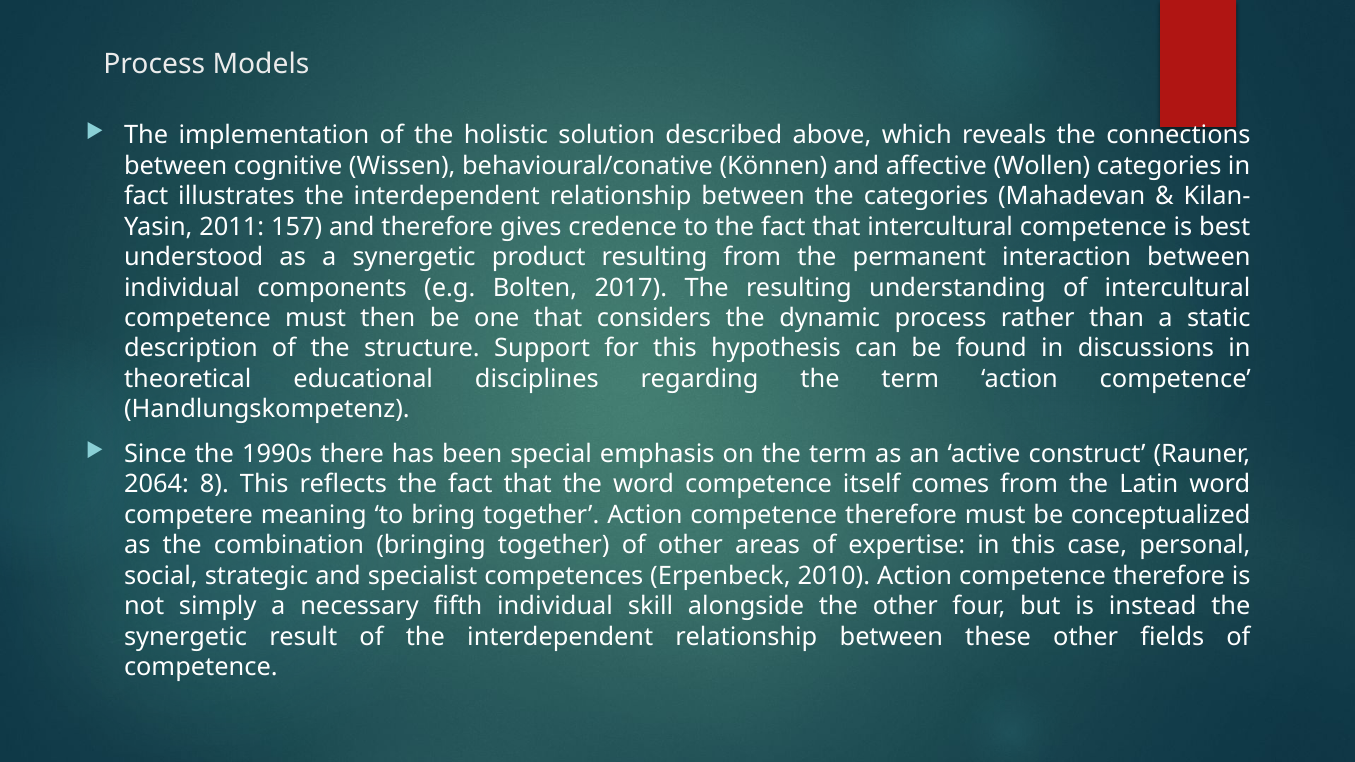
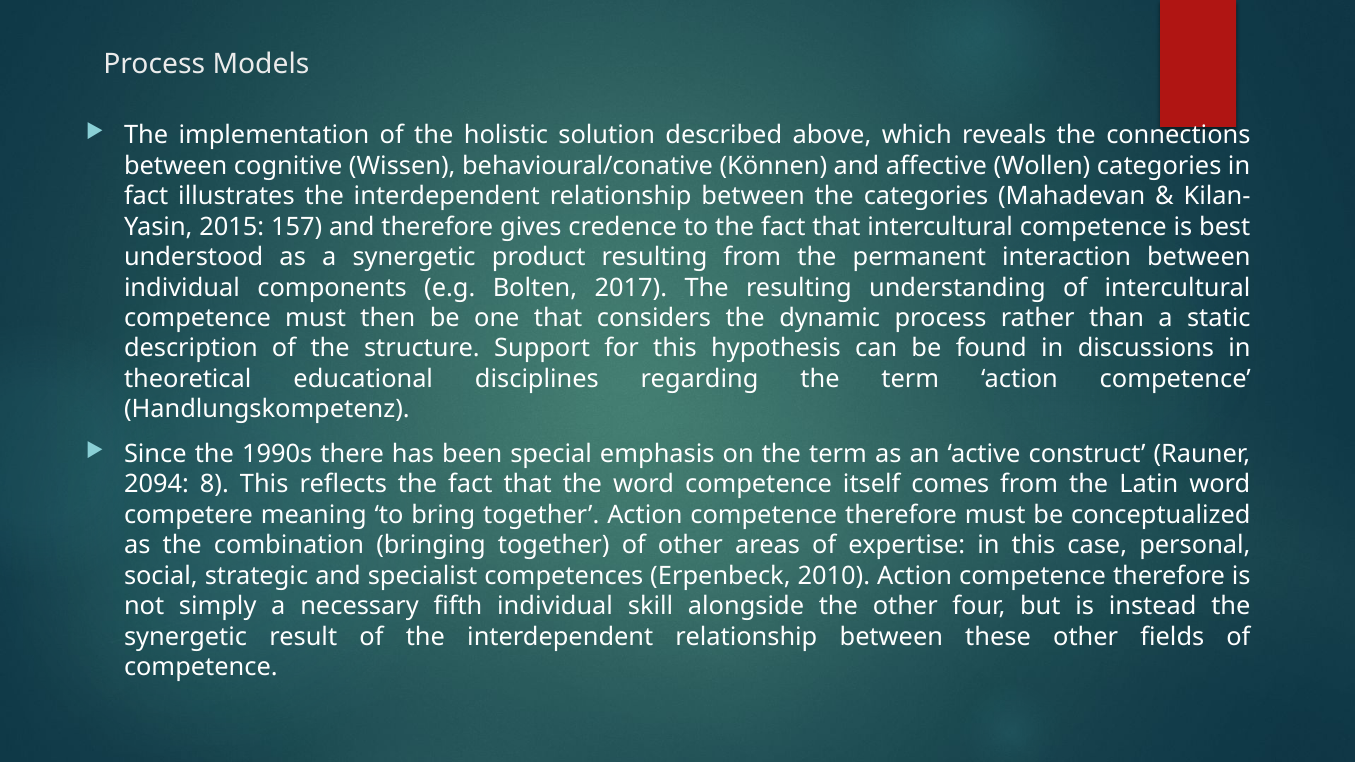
2011: 2011 -> 2015 (232, 227)
2064: 2064 -> 2094 (156, 485)
